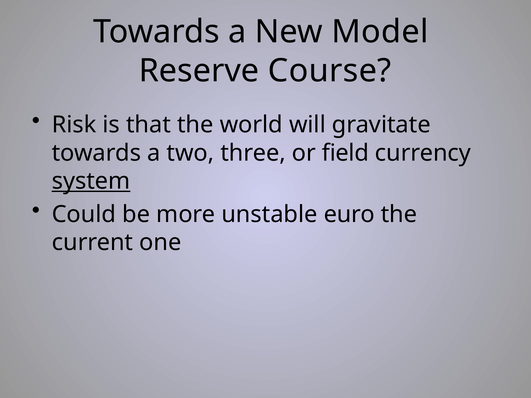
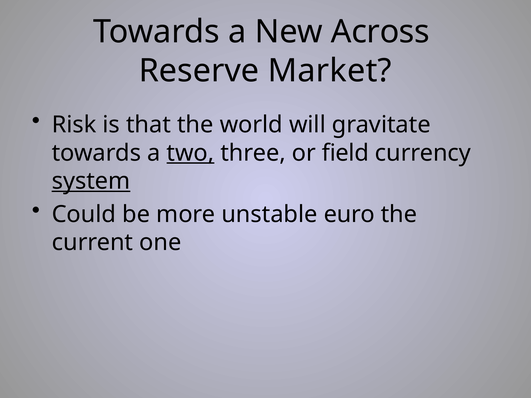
Model: Model -> Across (380, 32)
Course: Course -> Market (330, 71)
two underline: none -> present (190, 153)
